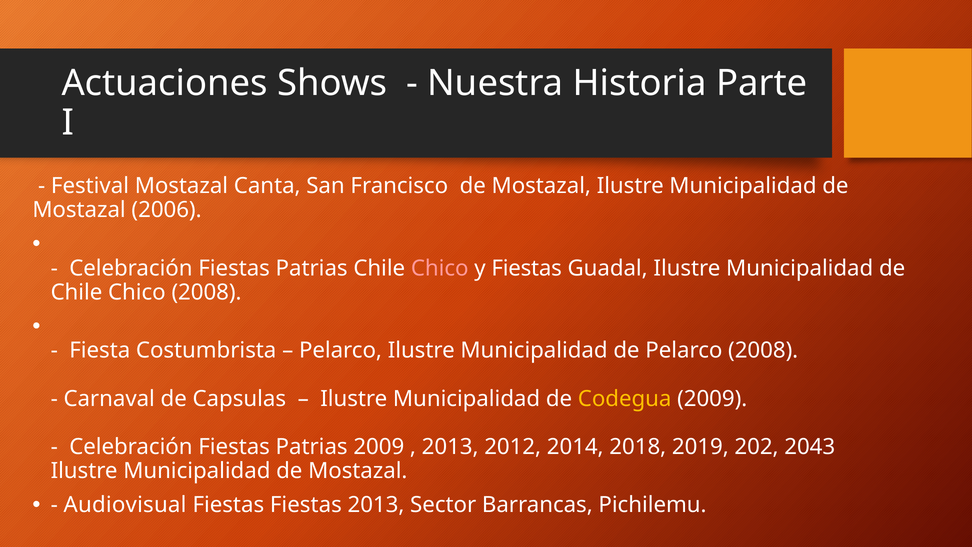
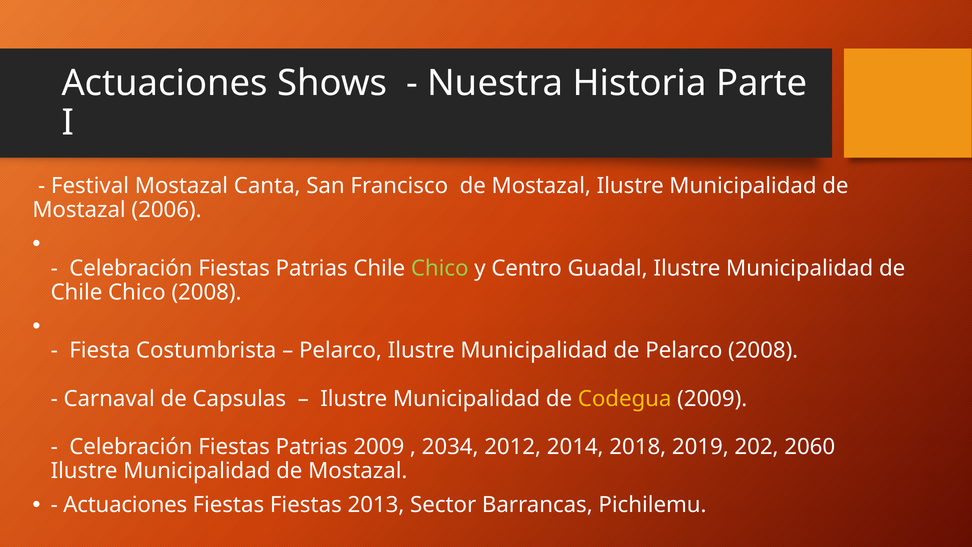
Chico colour: pink -> light green (440, 268)
y Fiestas: Fiestas -> Centro (527, 268)
2013: 2013 -> 2034 (450, 447)
2043: 2043 -> 2060 (810, 447)
Audiovisual: Audiovisual -> Actuaciones (125, 505)
